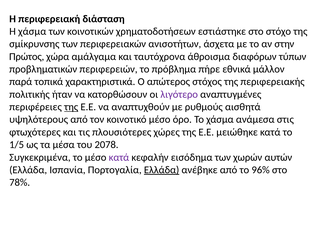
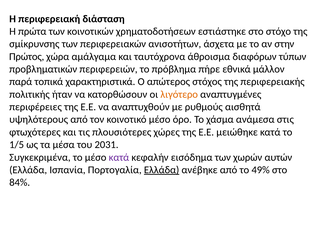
Η χάσμα: χάσμα -> πρώτα (32, 31)
λιγότερο colour: purple -> orange (179, 94)
της underline: present -> none (71, 107)
2078: 2078 -> 2031 (107, 145)
96%: 96% -> 49% (261, 170)
78%: 78% -> 84% (20, 183)
